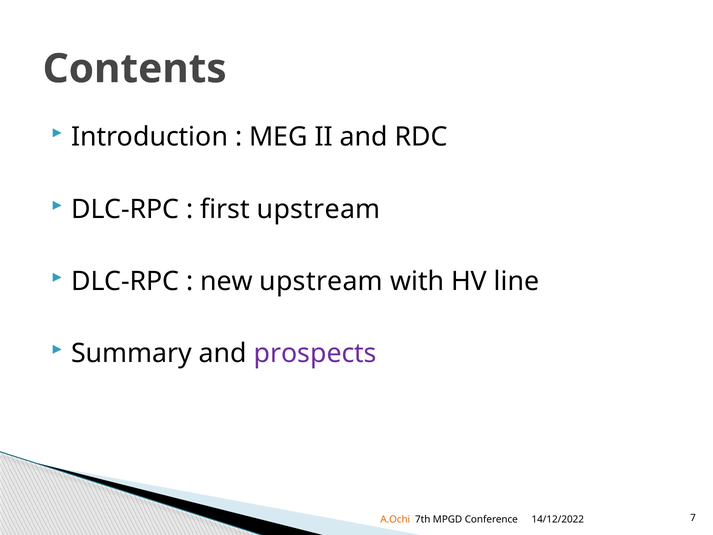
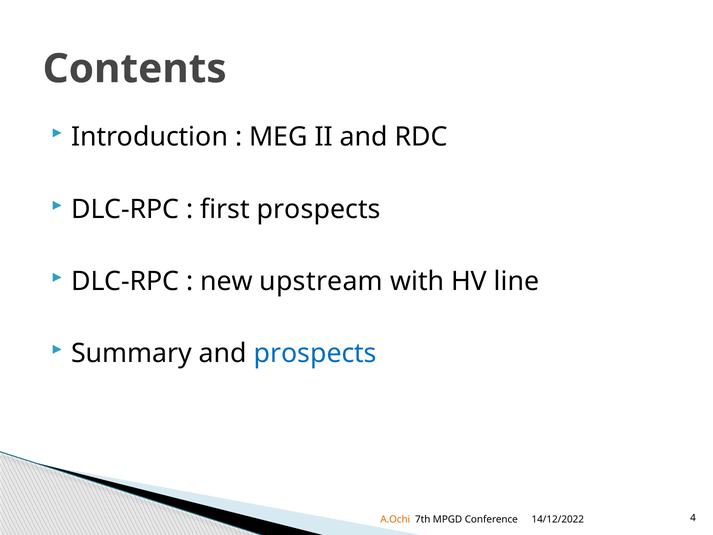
first upstream: upstream -> prospects (319, 209)
prospects colour: purple -> blue (315, 353)
7: 7 -> 4 (693, 518)
